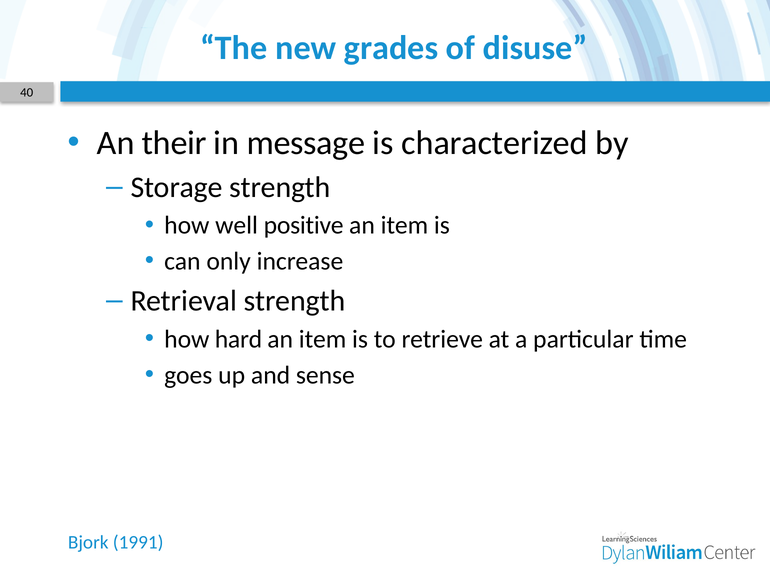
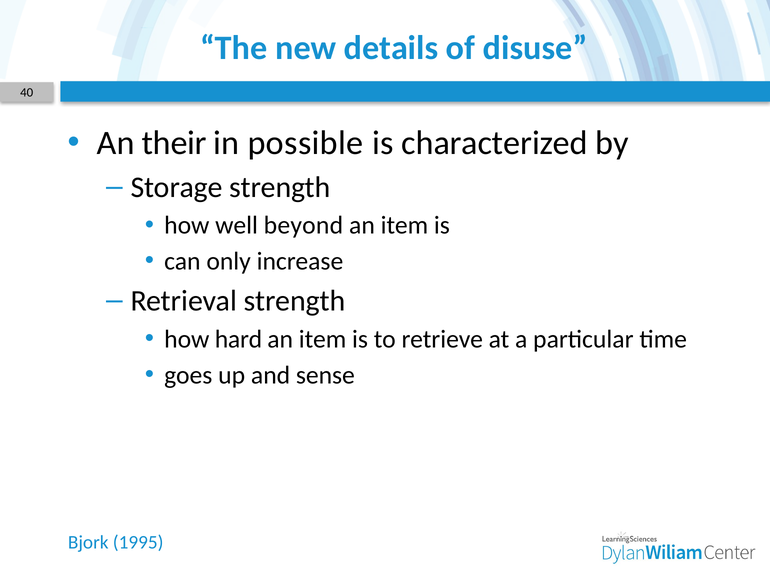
grades: grades -> details (391, 48)
message: message -> possible (306, 143)
positive: positive -> beyond (303, 226)
1991: 1991 -> 1995 (138, 543)
